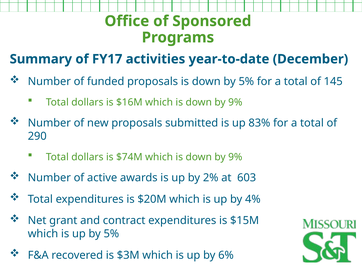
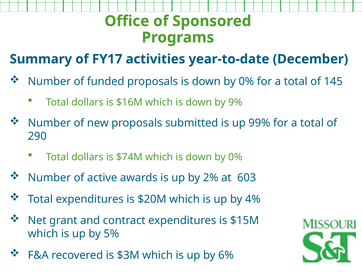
5%: 5% -> 0% (246, 81)
83%: 83% -> 99% (259, 123)
9%: 9% -> 0% (235, 157)
